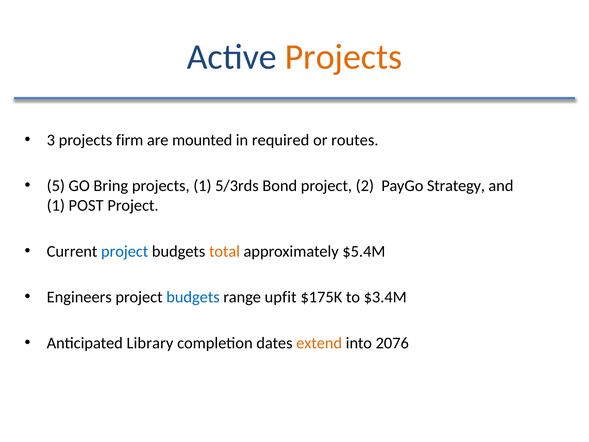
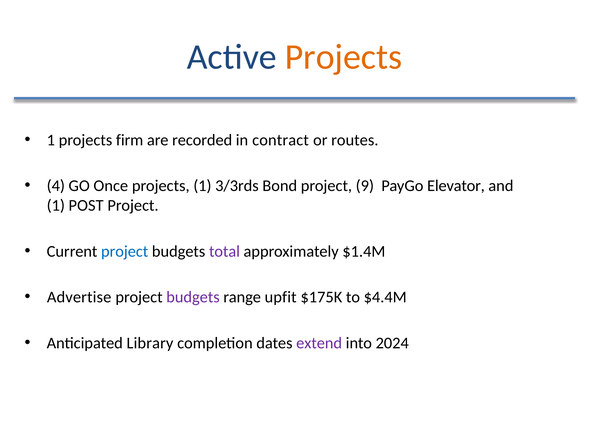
3: 3 -> 1 (51, 140)
mounted: mounted -> recorded (202, 140)
required: required -> contract (281, 140)
5: 5 -> 4 (56, 186)
Bring: Bring -> Once (111, 186)
5/3rds: 5/3rds -> 3/3rds (237, 186)
2: 2 -> 9 (365, 186)
Strategy: Strategy -> Elevator (456, 186)
total colour: orange -> purple (224, 251)
$5.4M: $5.4M -> $1.4M (364, 251)
Engineers: Engineers -> Advertise (79, 297)
budgets colour: blue -> purple (193, 297)
$3.4M: $3.4M -> $4.4M (385, 297)
extend colour: orange -> purple (319, 343)
2076: 2076 -> 2024 (392, 343)
